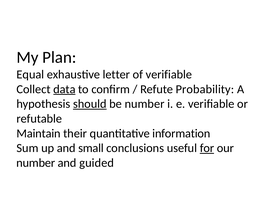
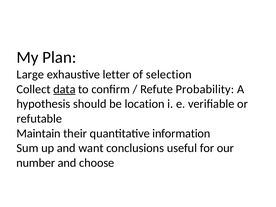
Equal: Equal -> Large (30, 74)
of verifiable: verifiable -> selection (169, 74)
should underline: present -> none (90, 104)
be number: number -> location (145, 104)
small: small -> want (91, 148)
for underline: present -> none (207, 148)
guided: guided -> choose (97, 163)
